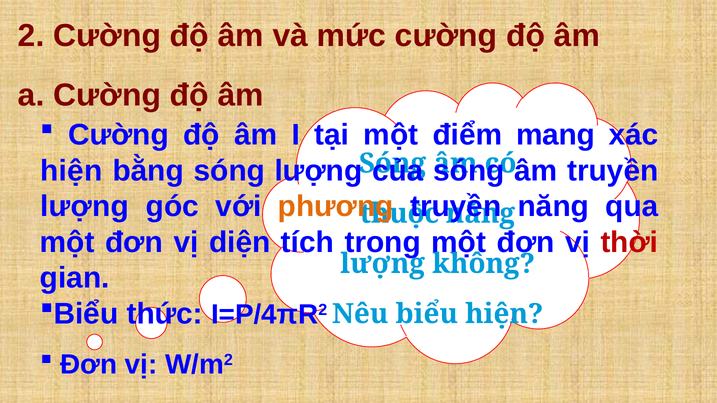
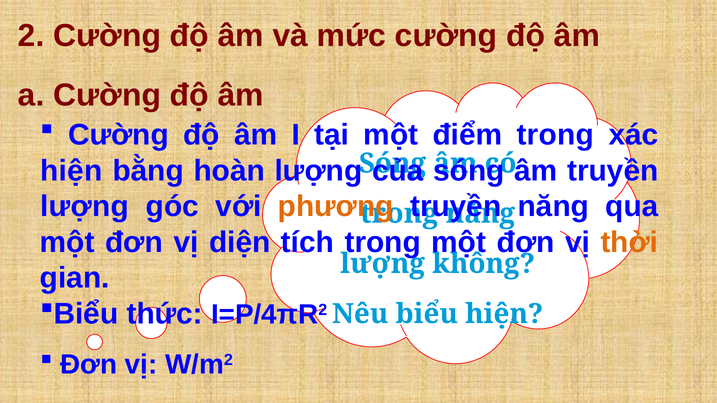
điểm mang: mang -> trong (555, 135)
bằng sóng: sóng -> hoàn (229, 171)
thuộc: thuộc -> trong (399, 214)
thời colour: red -> orange (629, 243)
